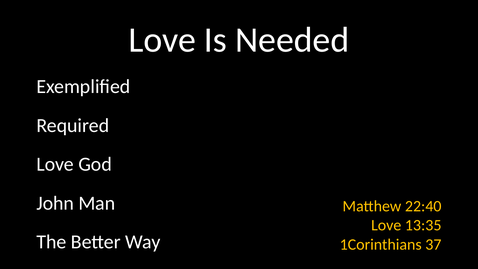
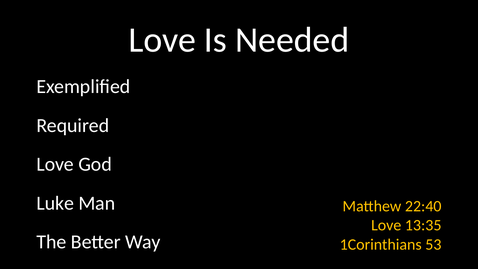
John: John -> Luke (55, 203)
37: 37 -> 53 (433, 244)
